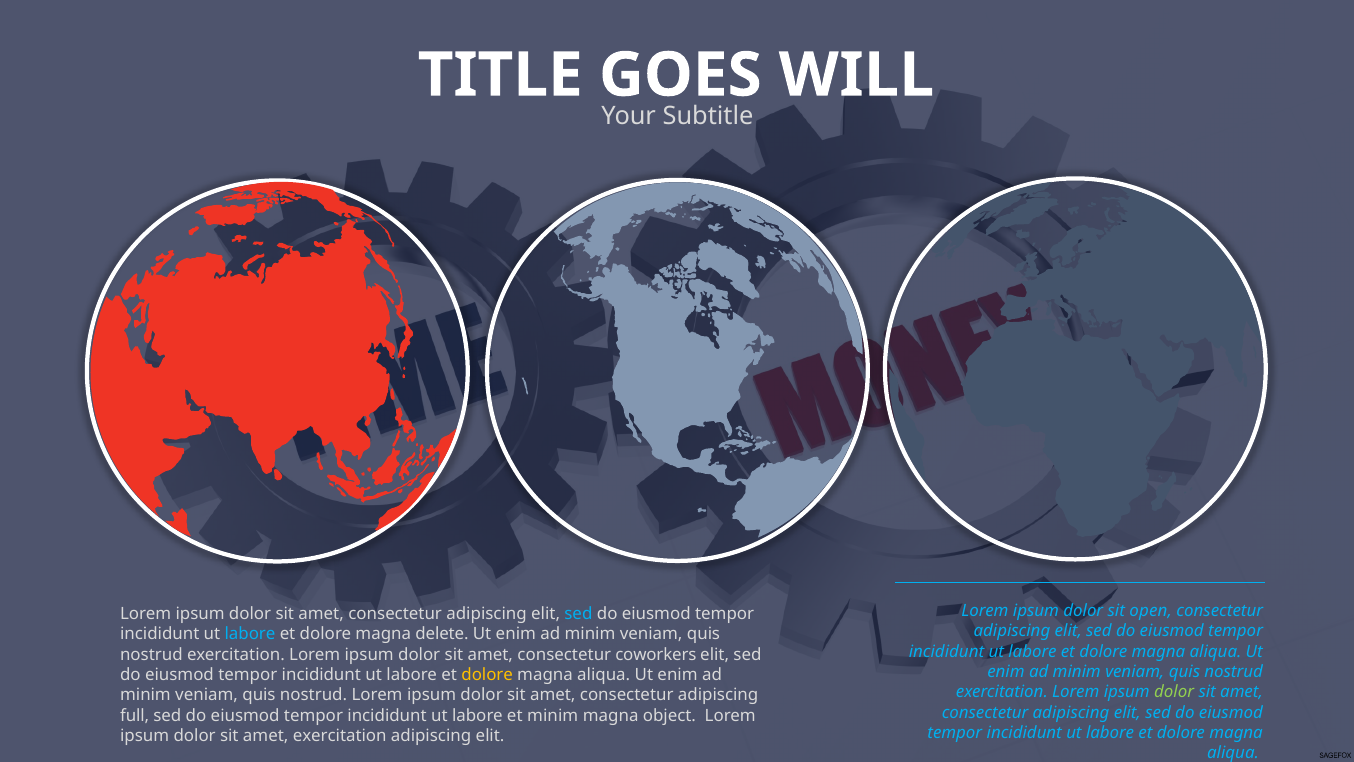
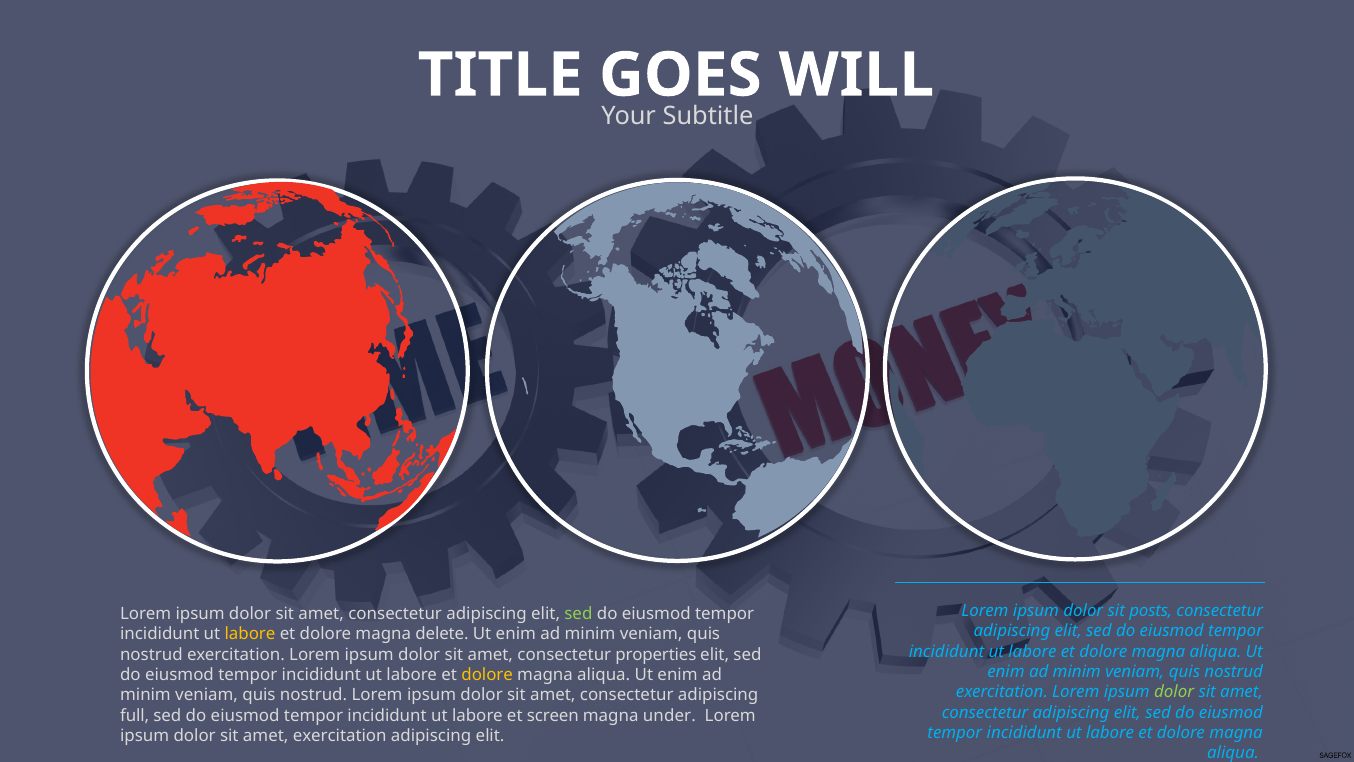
open: open -> posts (1151, 611)
sed colour: light blue -> light green (578, 614)
labore colour: light blue -> yellow (250, 634)
coworkers: coworkers -> properties (656, 654)
et minim: minim -> screen (553, 715)
object: object -> under (669, 715)
